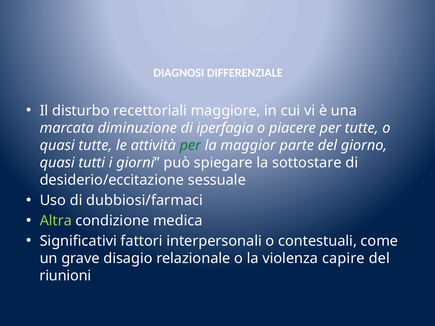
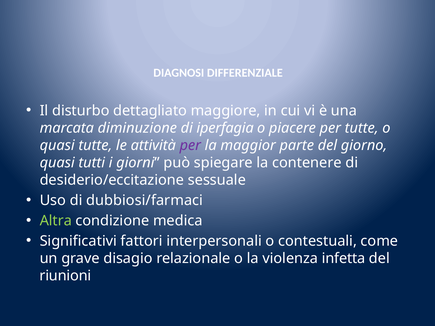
recettoriali: recettoriali -> dettagliato (150, 111)
per colour: green -> purple (190, 146)
sottostare: sottostare -> contenere (307, 163)
capire: capire -> infetta (344, 259)
